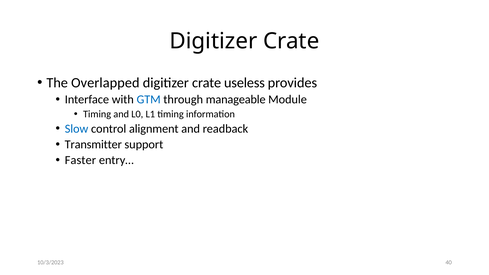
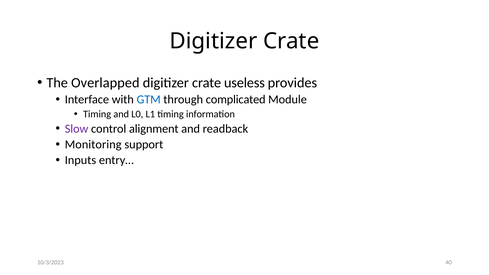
manageable: manageable -> complicated (236, 100)
Slow colour: blue -> purple (77, 129)
Transmitter: Transmitter -> Monitoring (93, 145)
Faster: Faster -> Inputs (80, 160)
